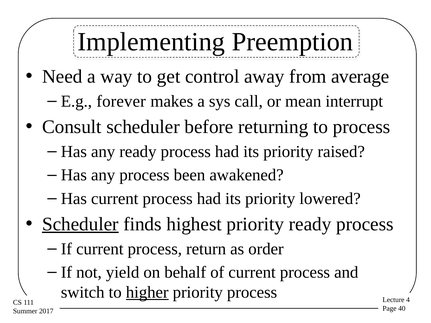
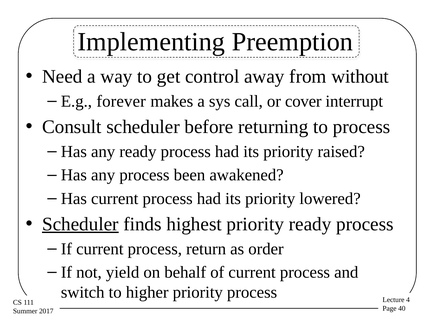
average: average -> without (360, 77)
mean: mean -> cover (303, 101)
higher underline: present -> none (147, 293)
